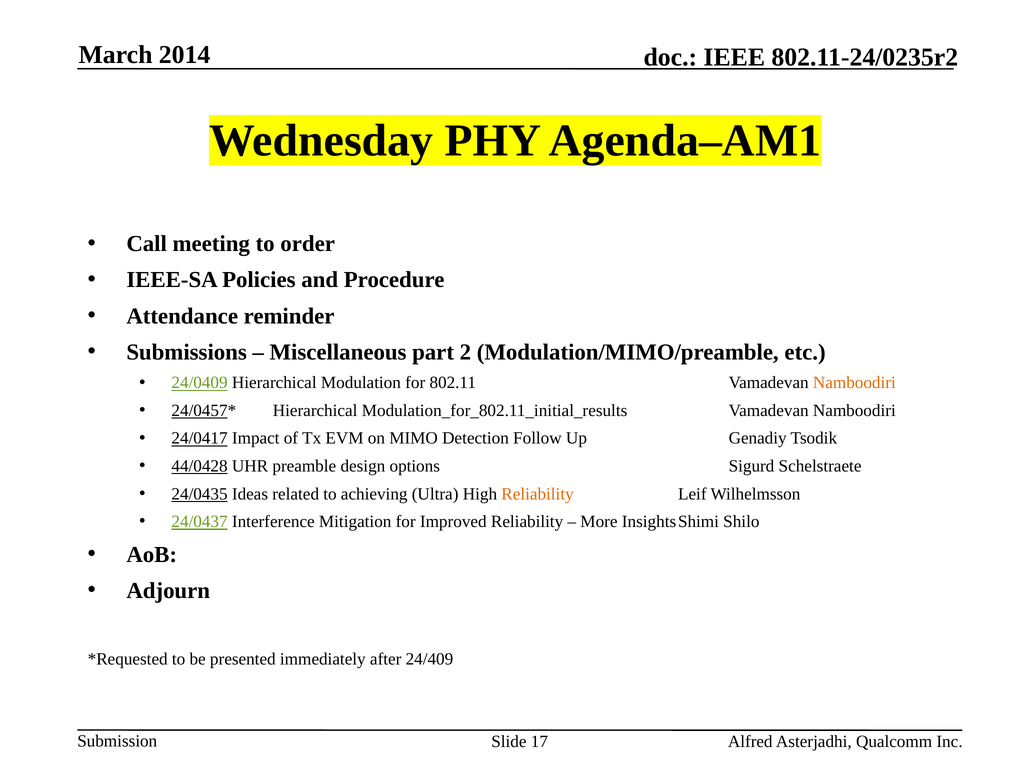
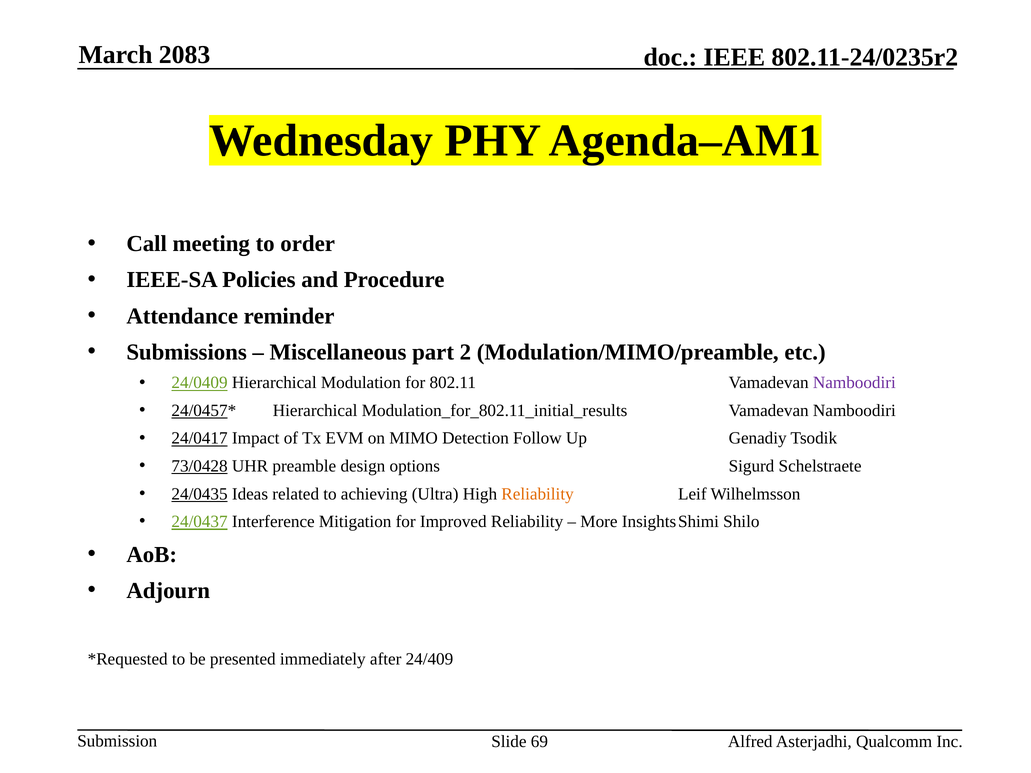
2014: 2014 -> 2083 (185, 55)
Namboodiri colour: orange -> purple (854, 383)
44/0428: 44/0428 -> 73/0428 (200, 466)
17: 17 -> 69 (539, 742)
